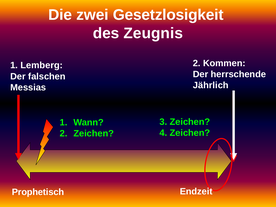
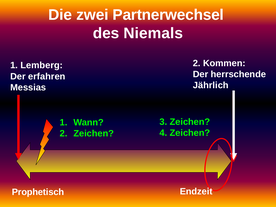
Gesetzlosigkeit: Gesetzlosigkeit -> Partnerwechsel (168, 15)
Zeugnis: Zeugnis -> Niemals (153, 33)
falschen: falschen -> erfahren (47, 76)
